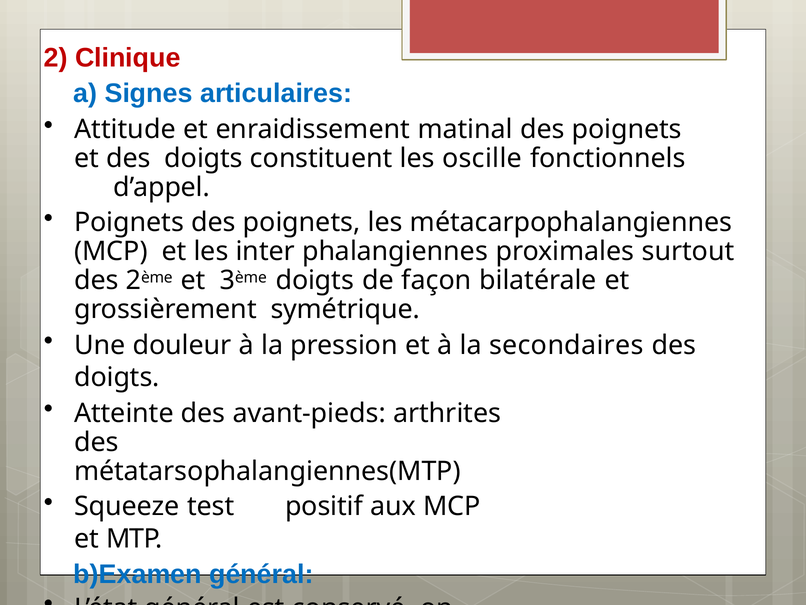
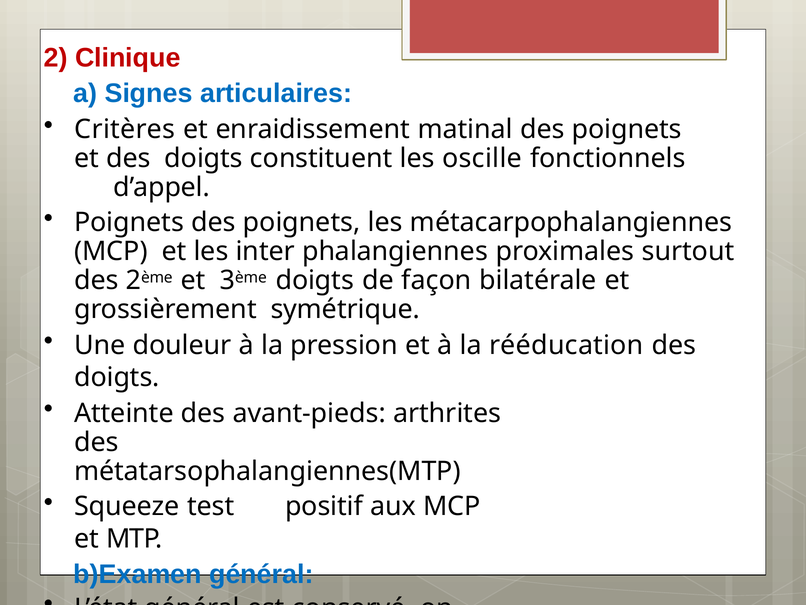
Attitude: Attitude -> Critères (125, 129)
secondaires: secondaires -> rééducation (566, 345)
